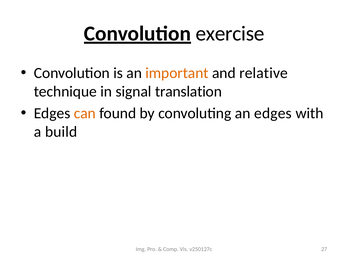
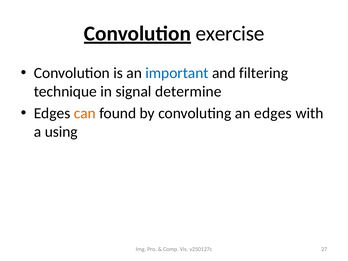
important colour: orange -> blue (177, 73)
relative: relative -> filtering (264, 73)
translation: translation -> determine (188, 92)
build: build -> using (61, 132)
